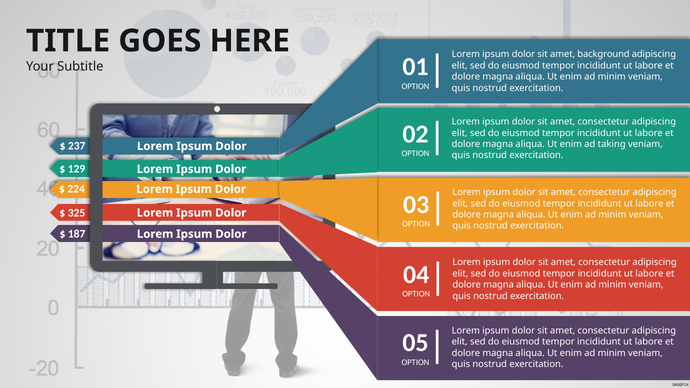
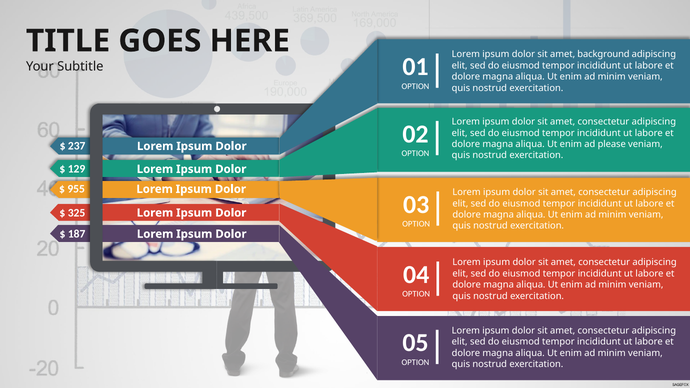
taking: taking -> please (612, 144)
224: 224 -> 955 (76, 189)
